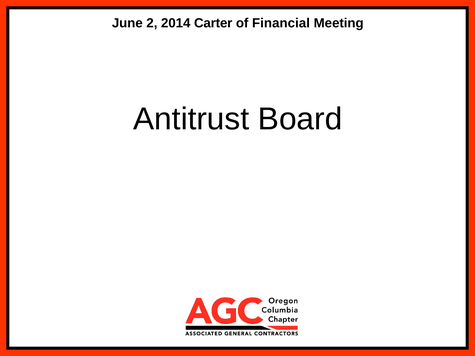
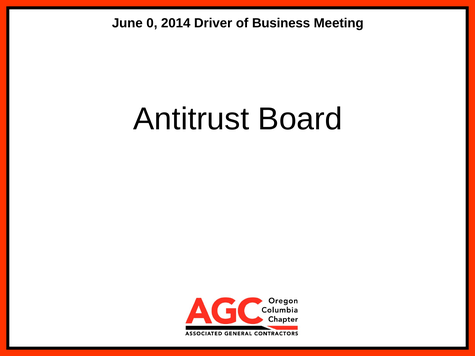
2: 2 -> 0 (152, 23)
Carter: Carter -> Driver (213, 23)
Financial: Financial -> Business (281, 23)
